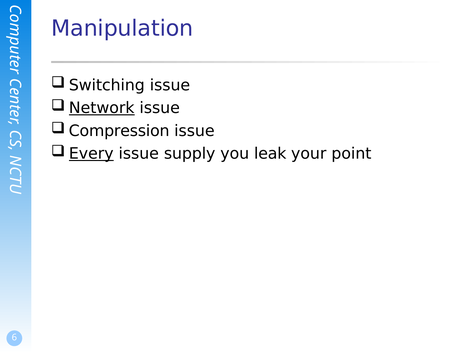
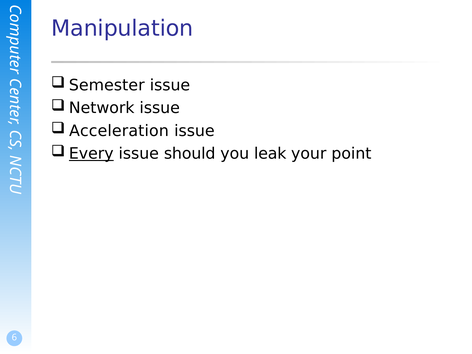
Switching: Switching -> Semester (107, 85)
Network underline: present -> none (102, 108)
Compression: Compression -> Acceleration (119, 131)
supply: supply -> should (190, 154)
